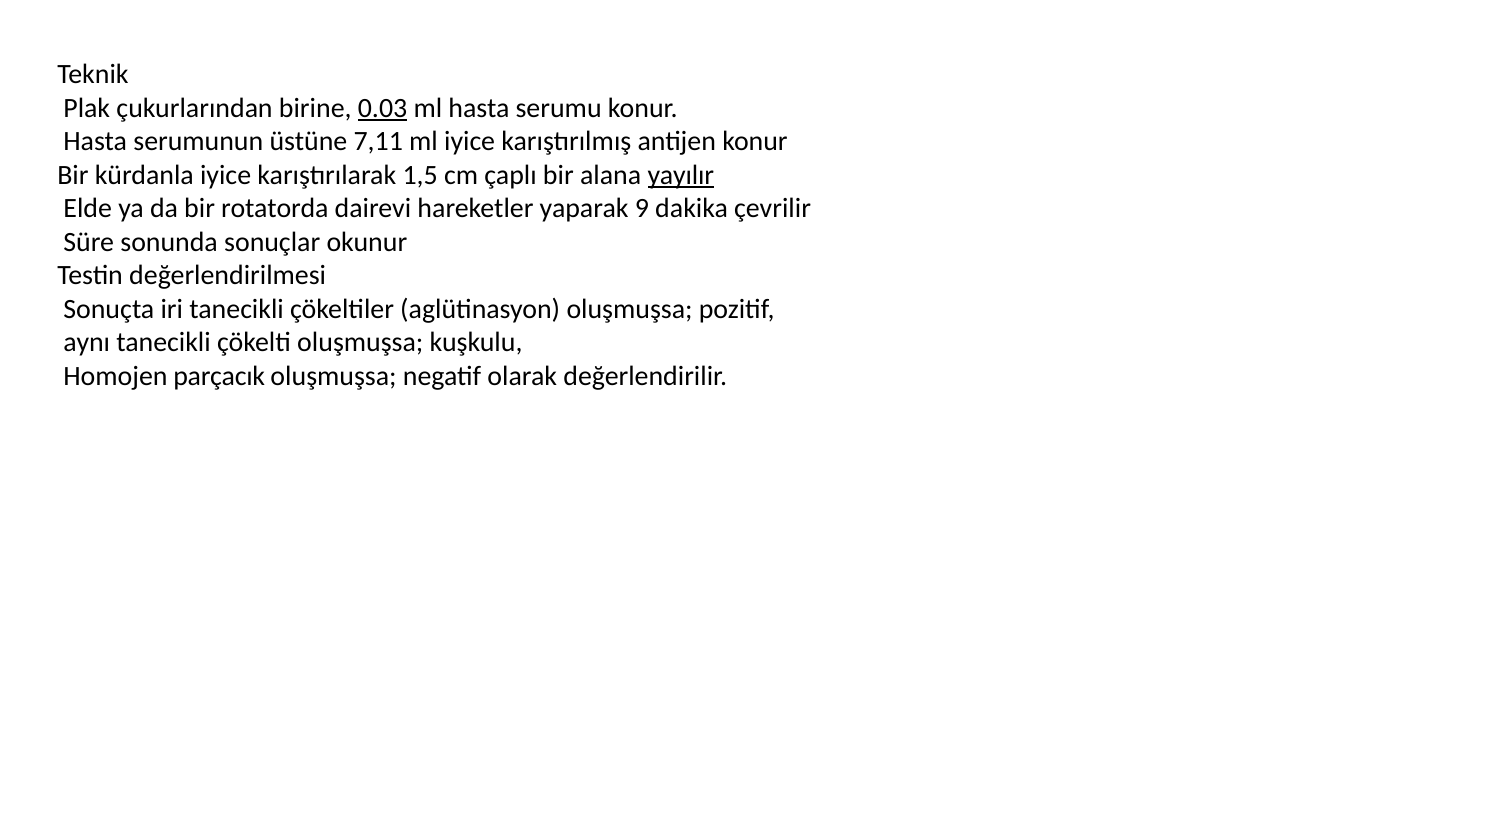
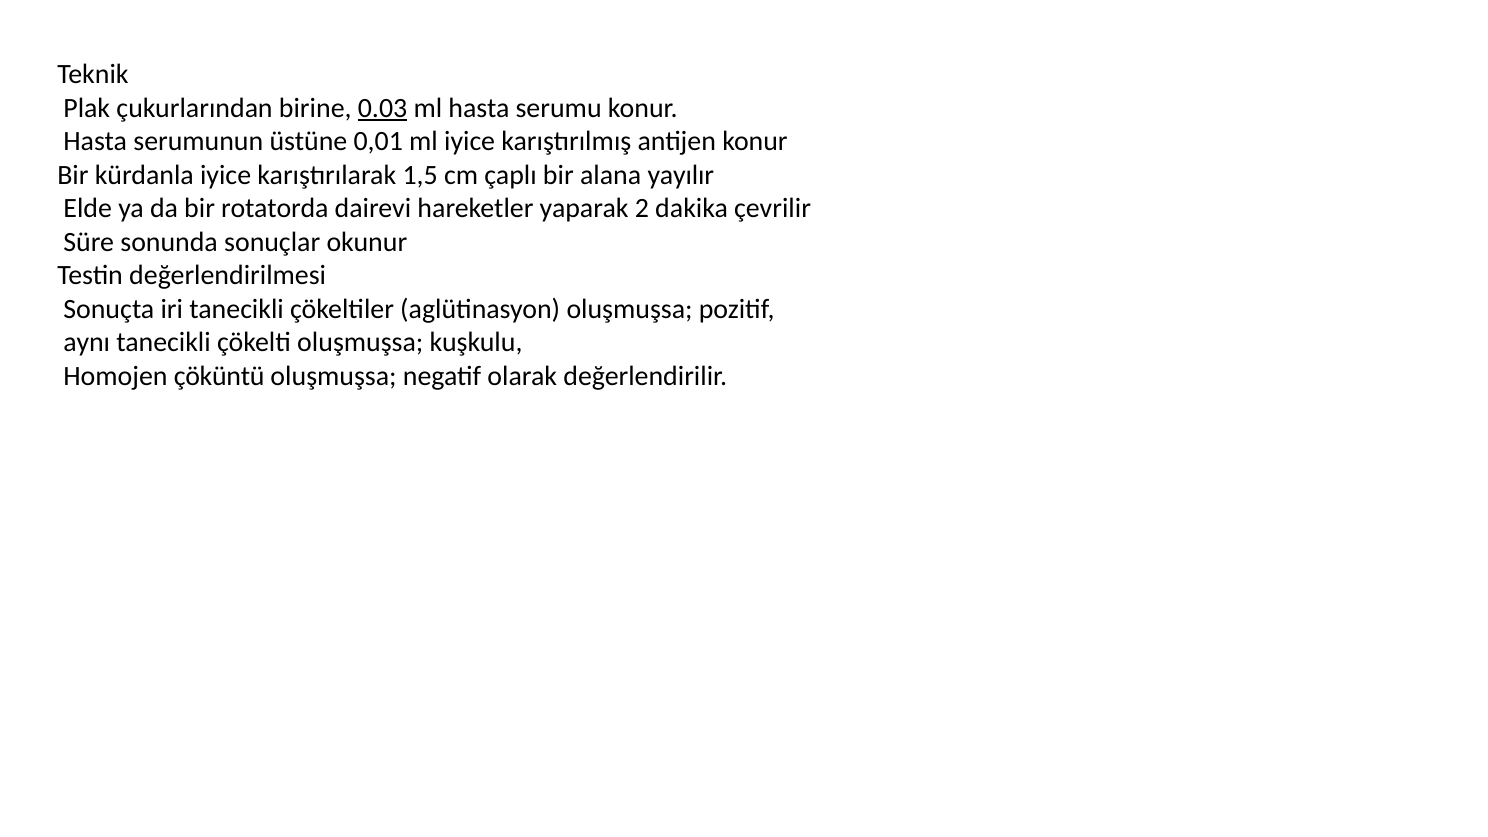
7,11: 7,11 -> 0,01 (378, 141)
yayılır underline: present -> none (681, 175)
9: 9 -> 2 (642, 208)
parçacık: parçacık -> çöküntü (219, 376)
